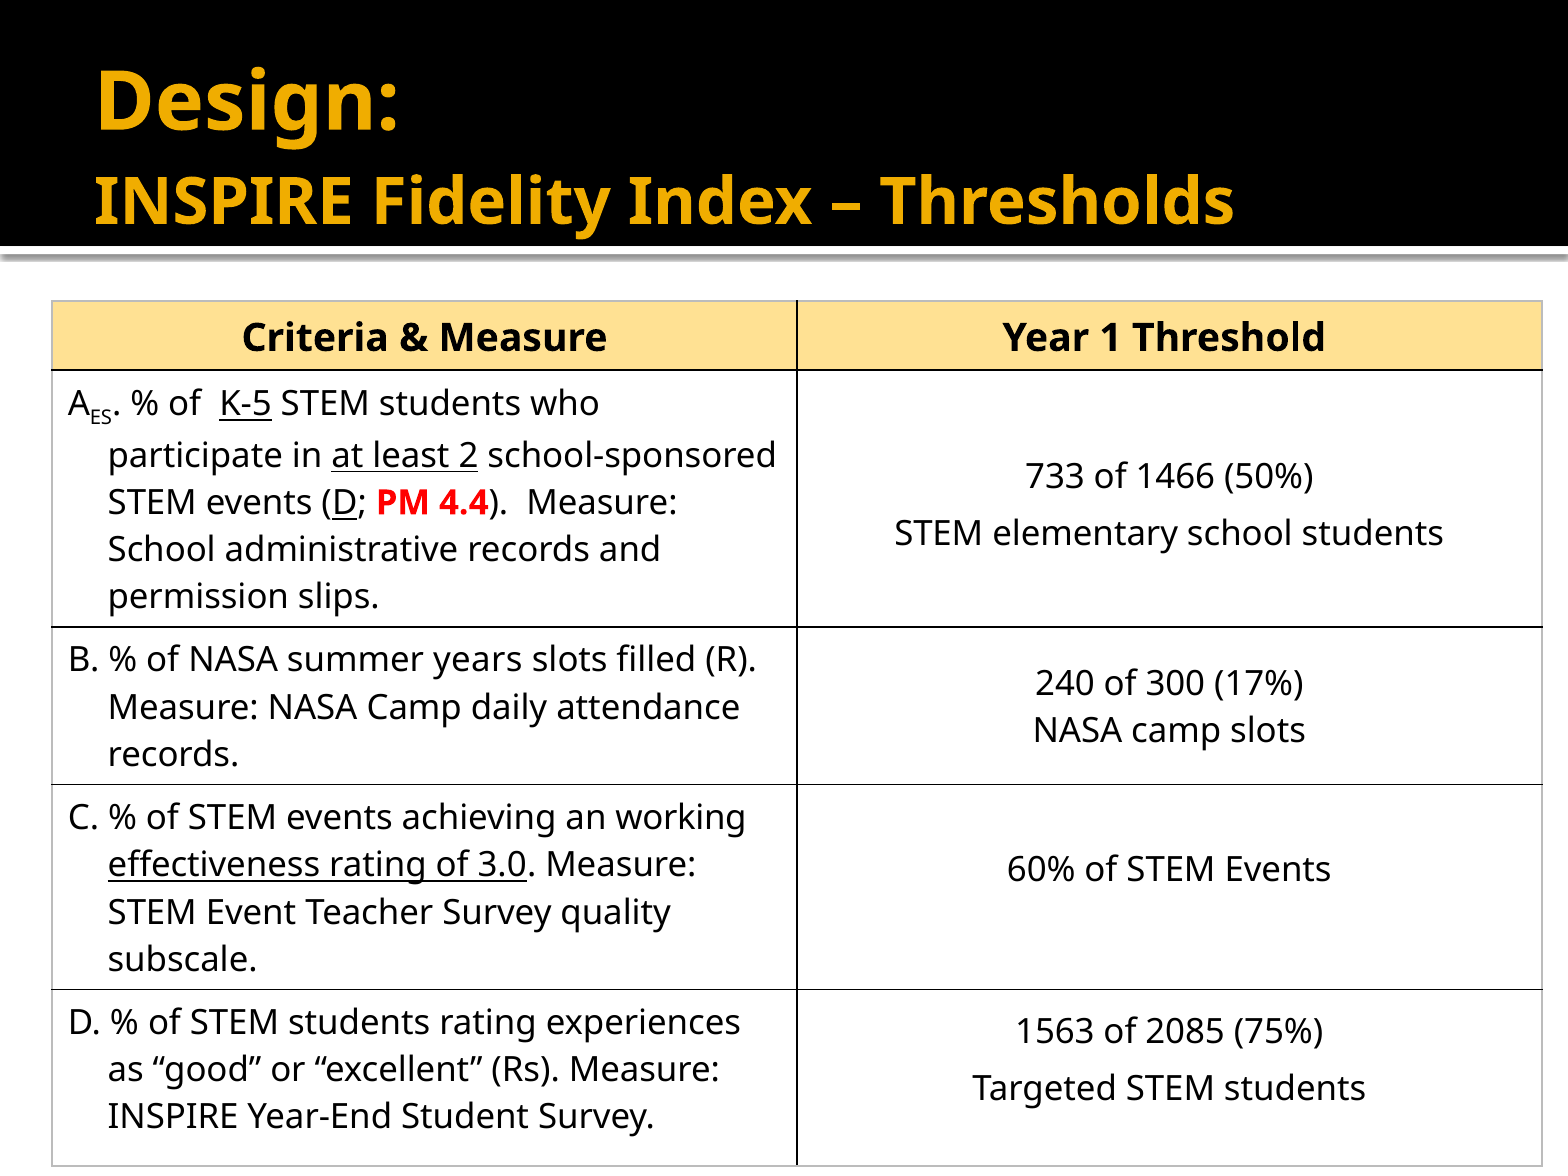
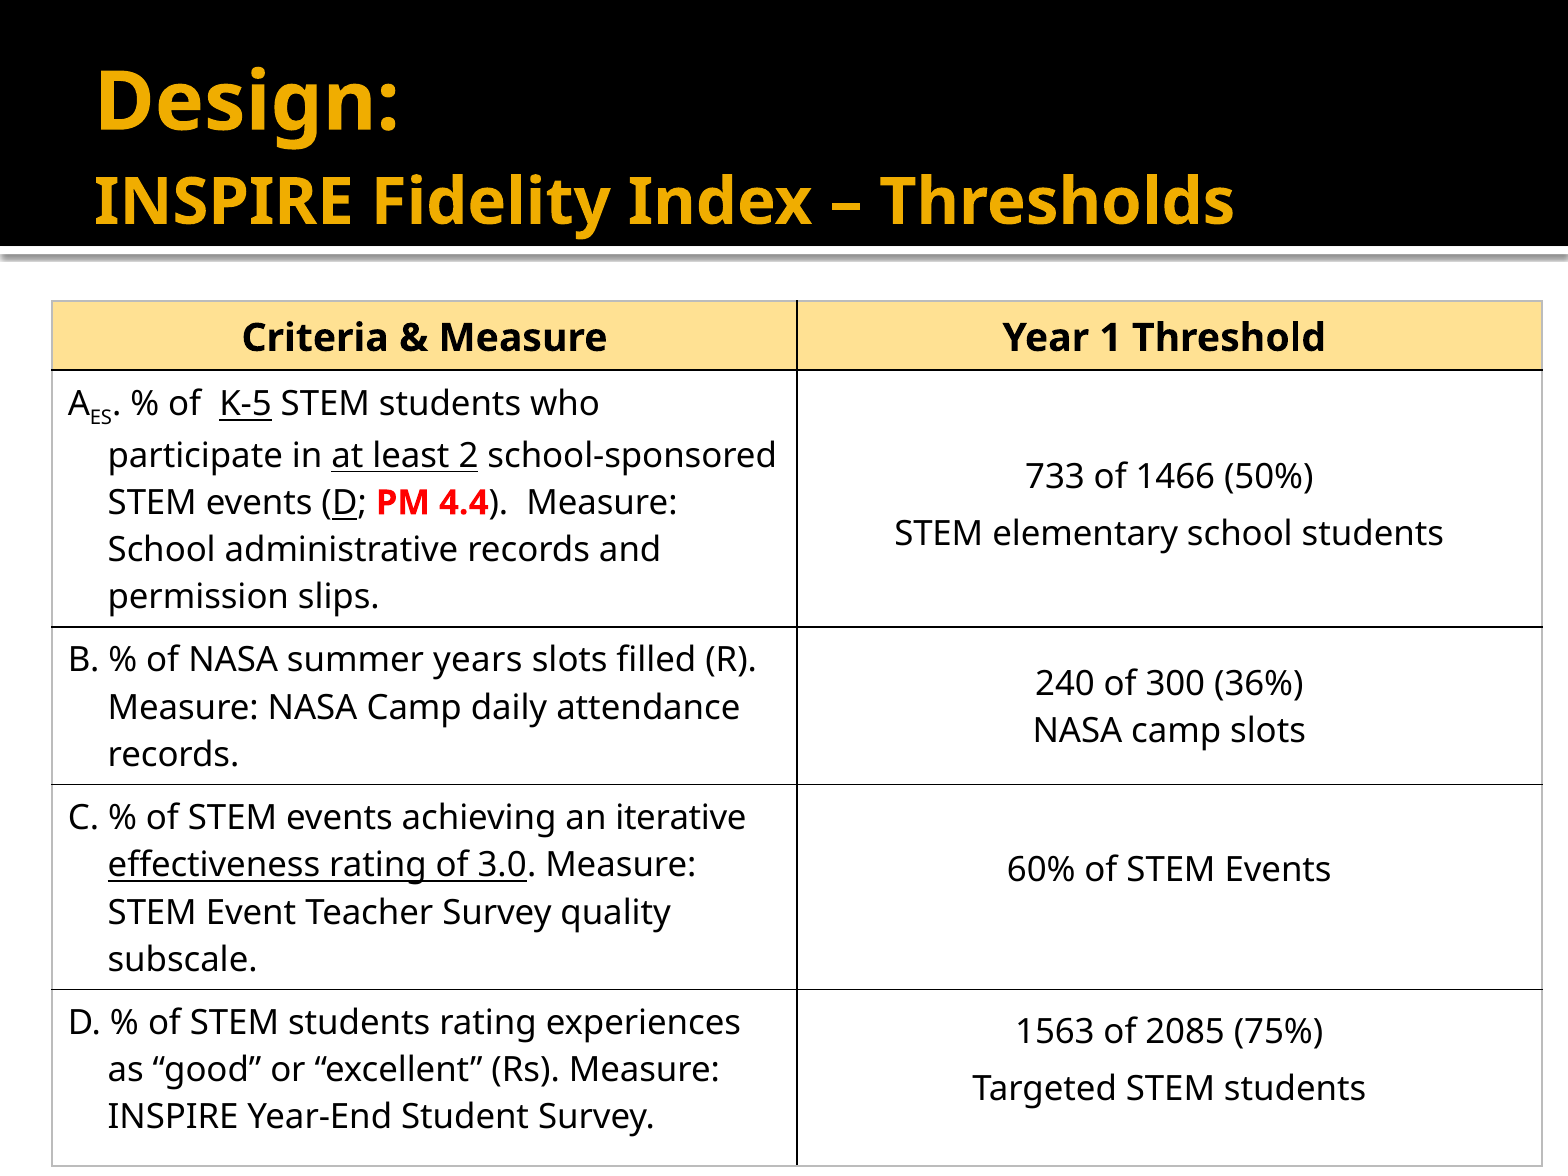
17%: 17% -> 36% (1259, 684)
working: working -> iterative (681, 818)
